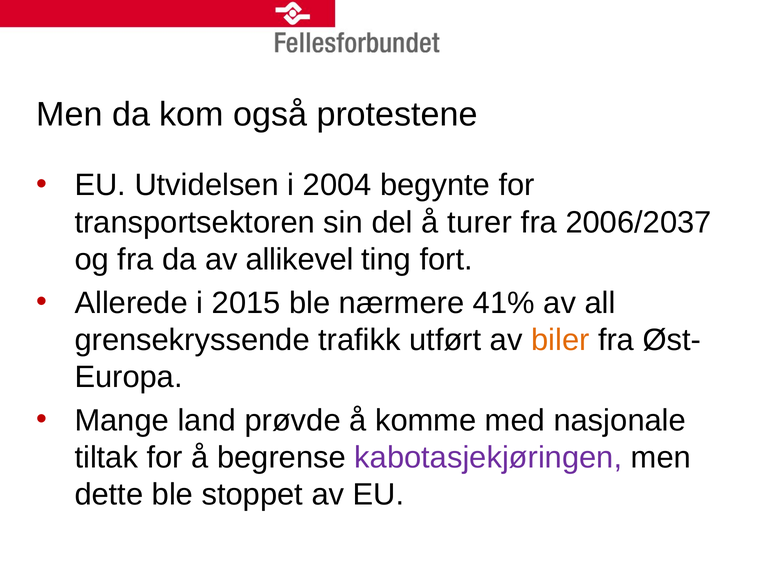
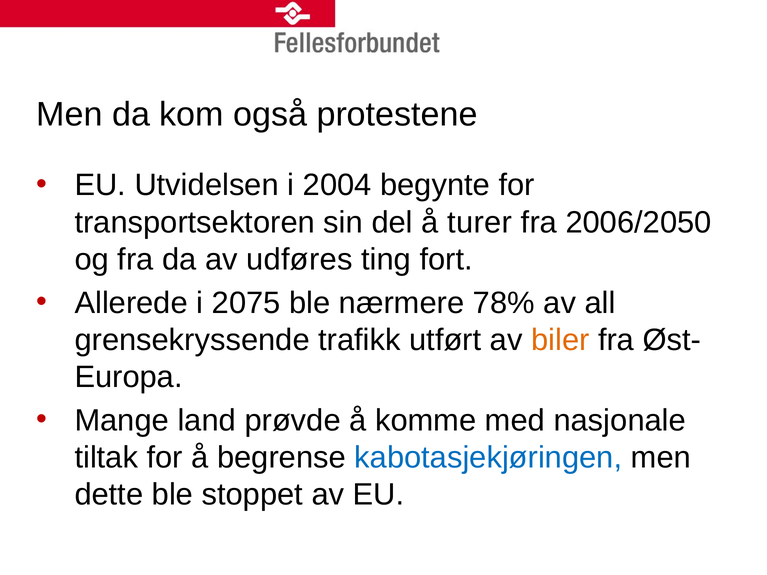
2006/2037: 2006/2037 -> 2006/2050 (639, 222)
allikevel: allikevel -> udføres (299, 259)
2015: 2015 -> 2075 (246, 303)
41%: 41% -> 78% (504, 303)
kabotasjekjøringen colour: purple -> blue (488, 458)
